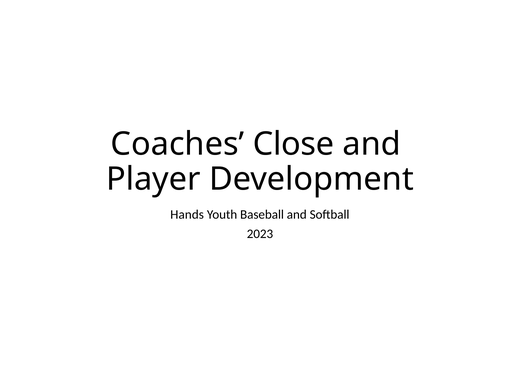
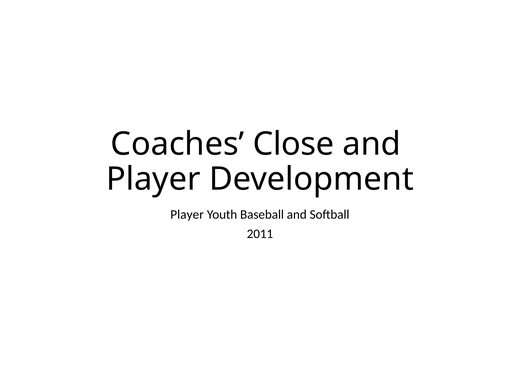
Hands: Hands -> Player (187, 214)
2023: 2023 -> 2011 (260, 234)
